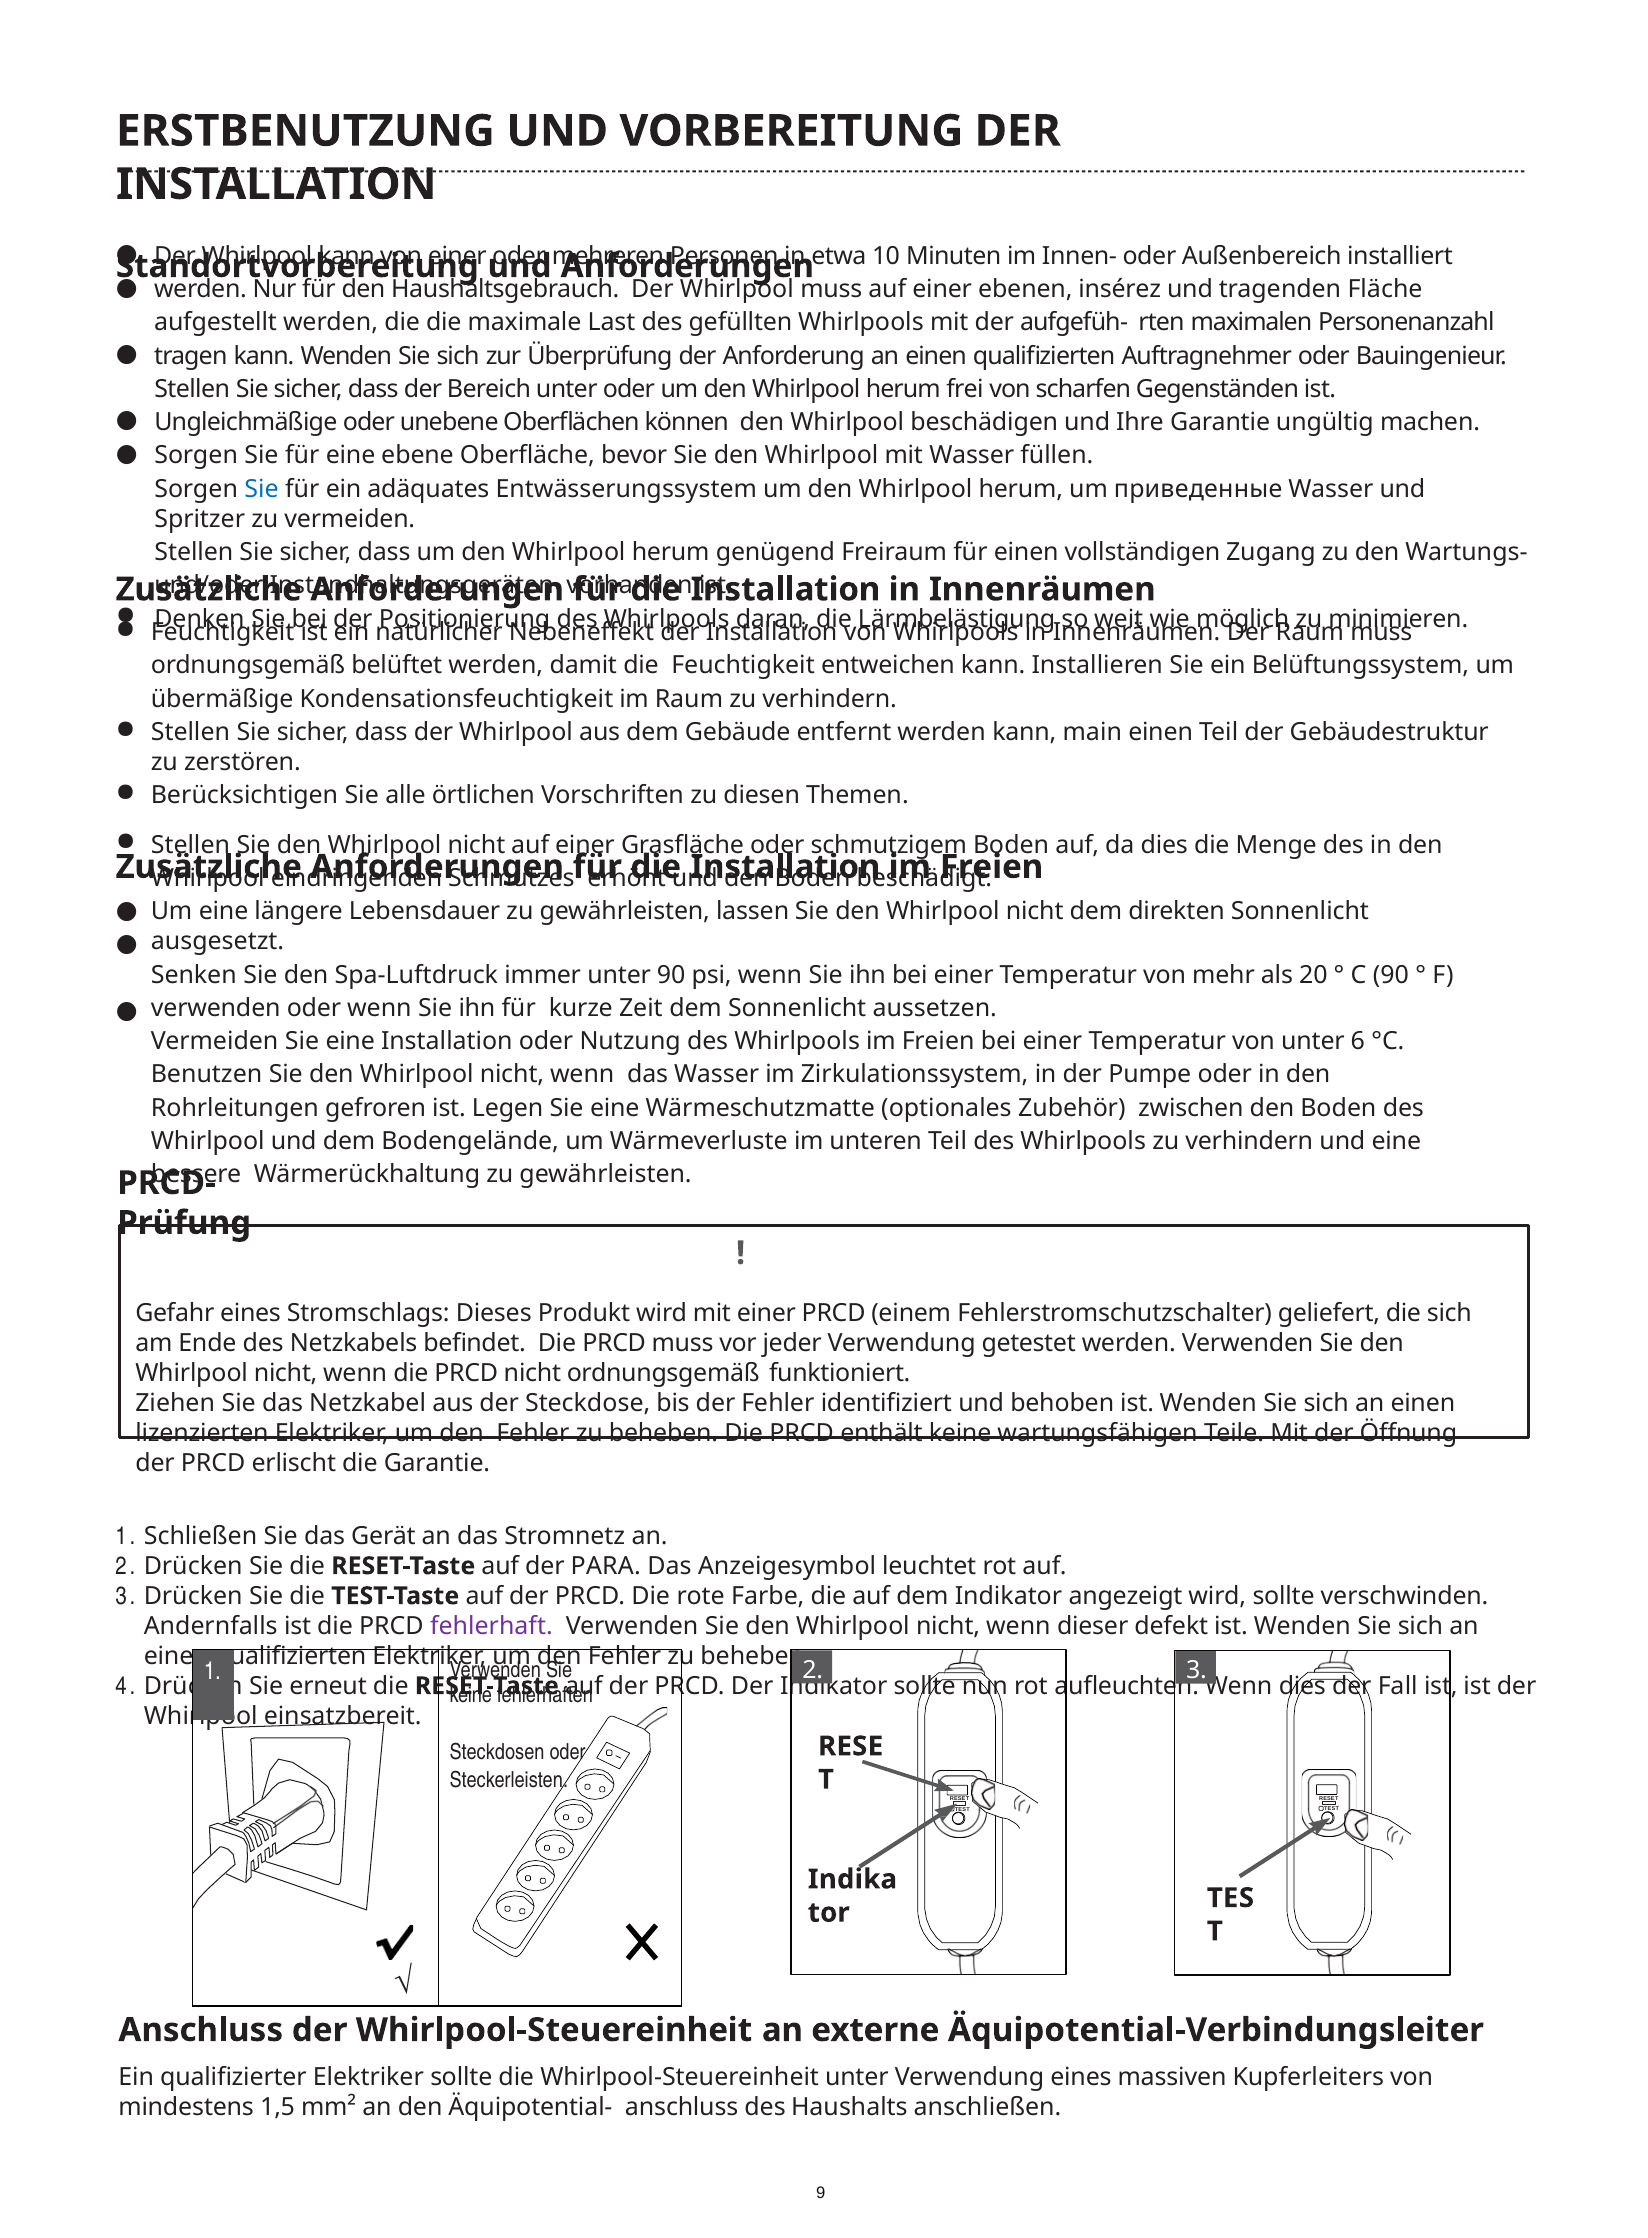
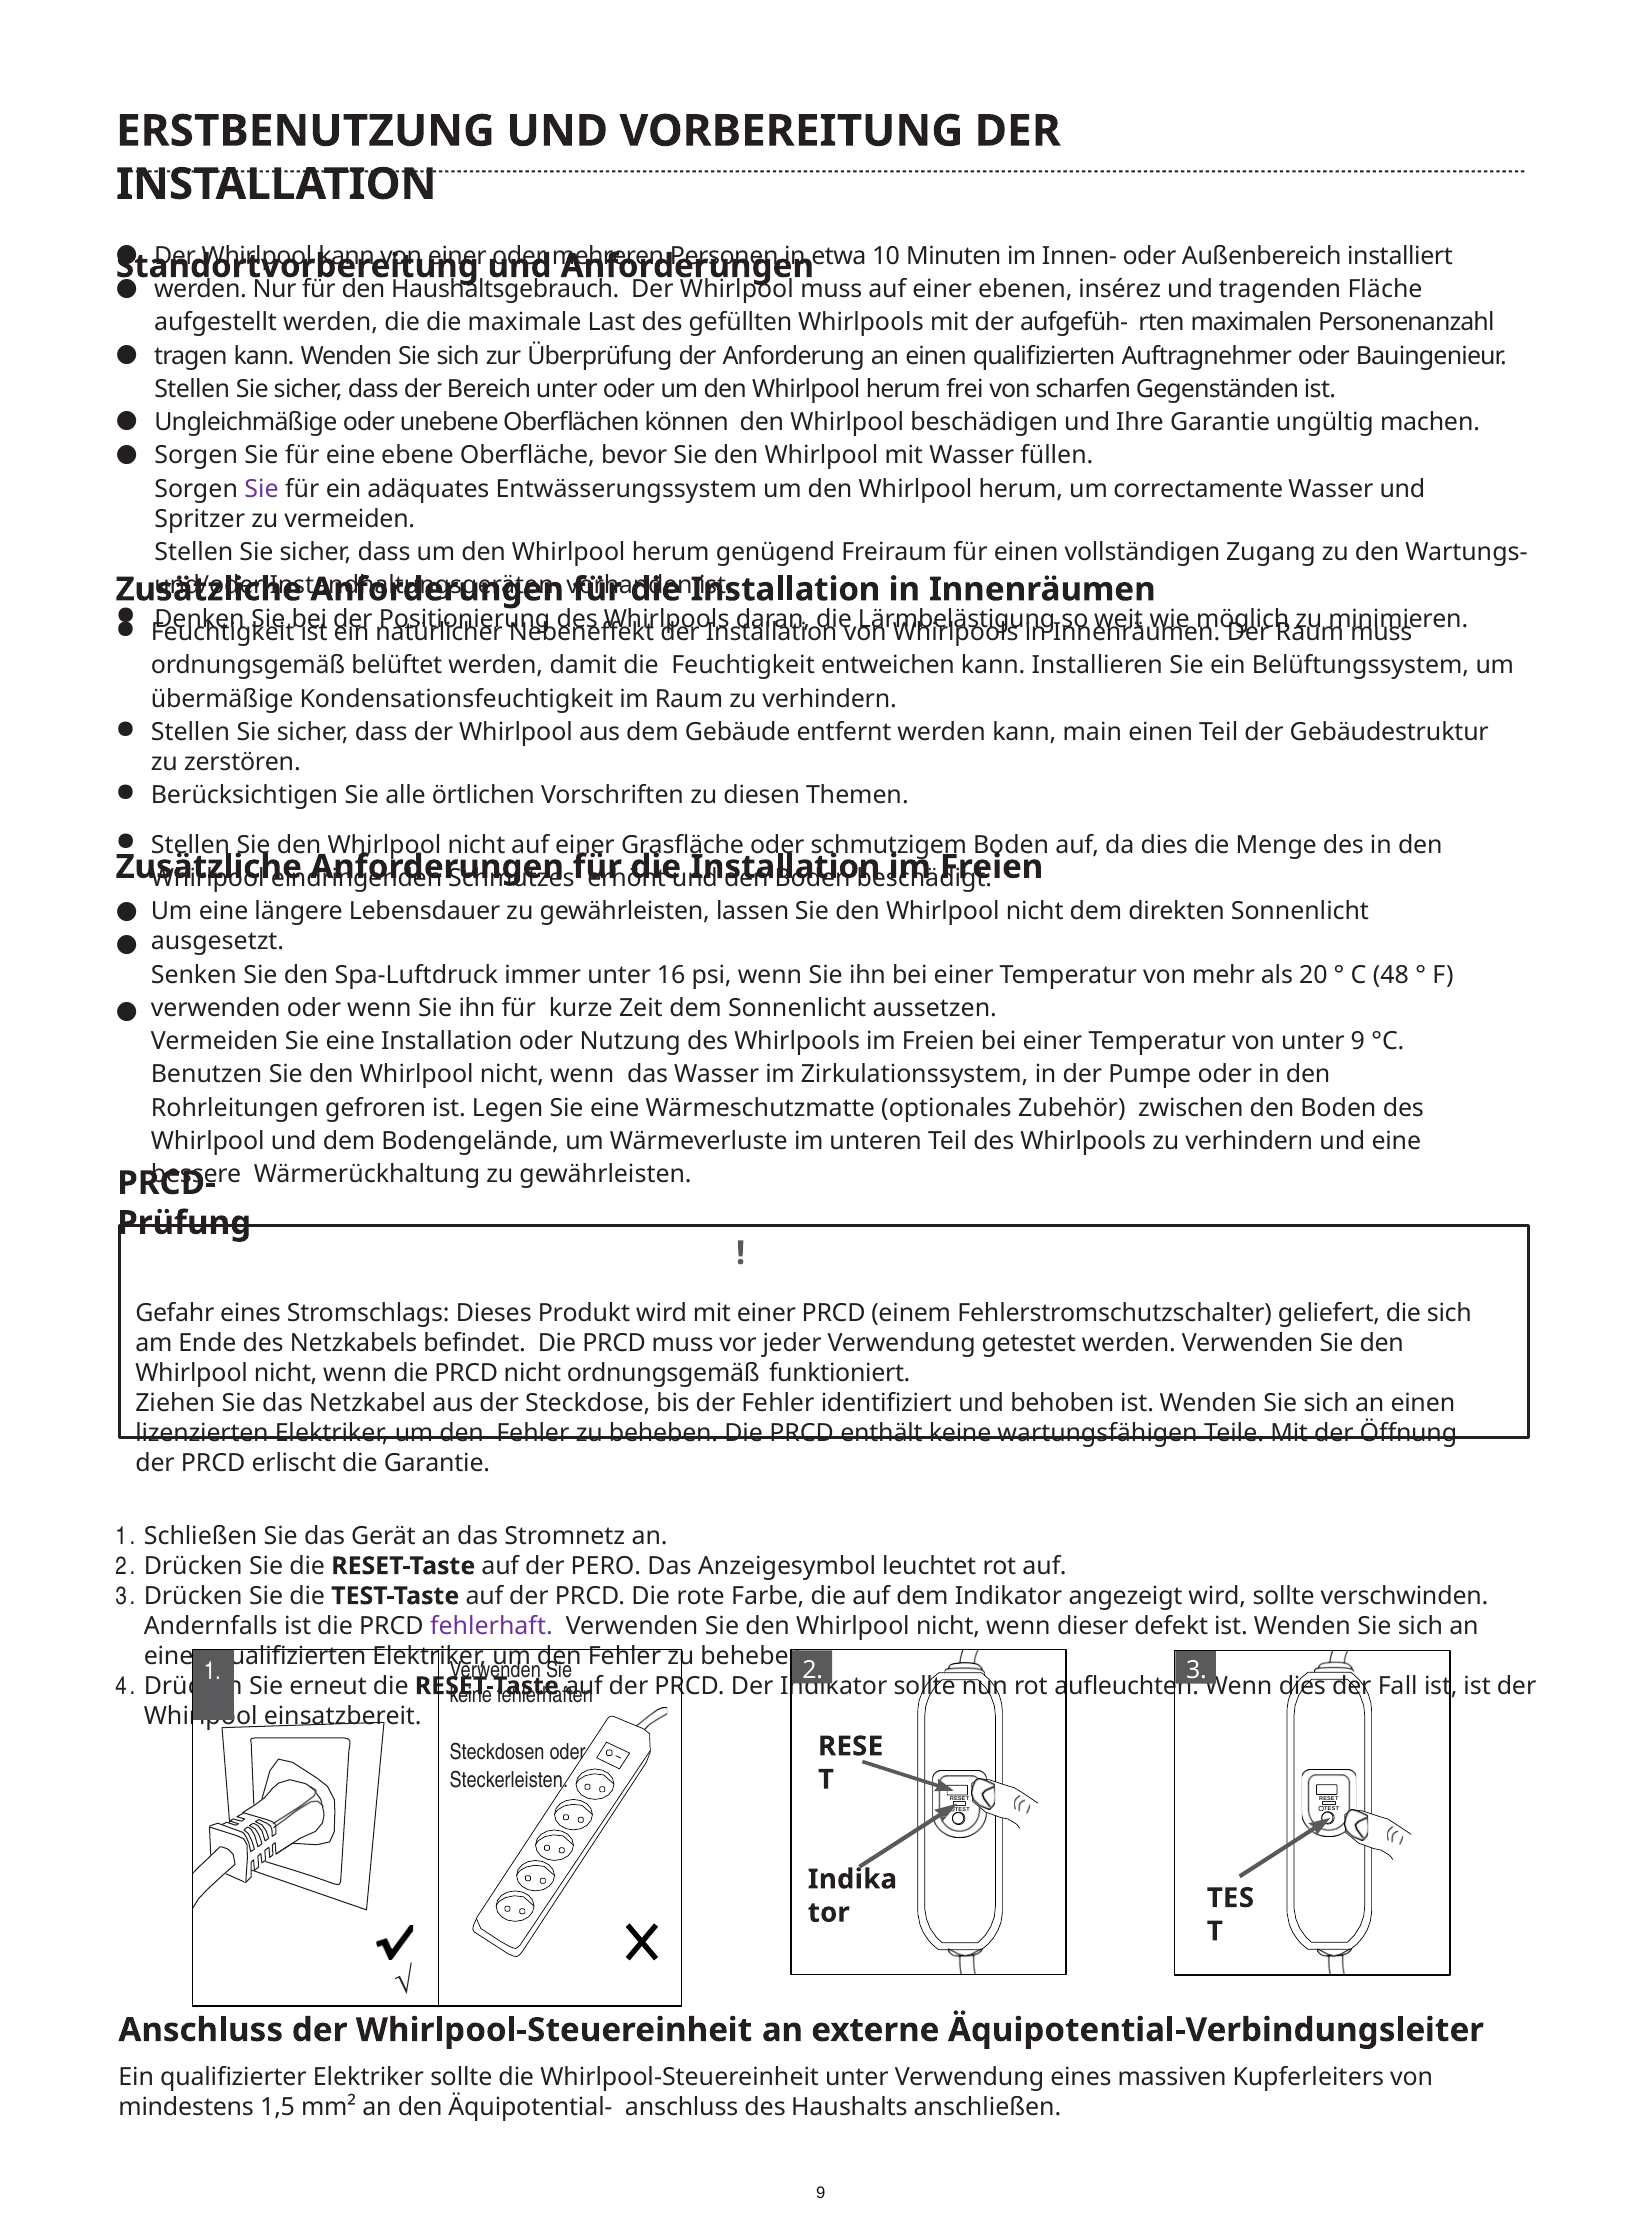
Sie colour: blue -> purple (262, 489)
приведенные: приведенные -> correctamente (1198, 489)
unter 90: 90 -> 16 (671, 975)
C 90: 90 -> 48 (1391, 975)
unter 6: 6 -> 9 (1358, 1041)
PARA: PARA -> PERO (606, 1566)
